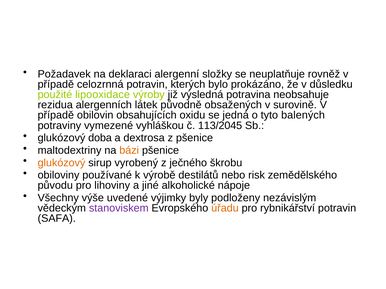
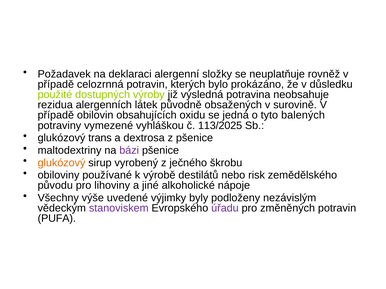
lipooxidace: lipooxidace -> dostupných (103, 95)
113/2045: 113/2045 -> 113/2025 (220, 126)
doba: doba -> trans (100, 138)
bázi colour: orange -> purple (129, 151)
úřadu colour: orange -> purple (225, 209)
rybnikářství: rybnikářství -> změněných (288, 209)
SAFA: SAFA -> PUFA (57, 219)
